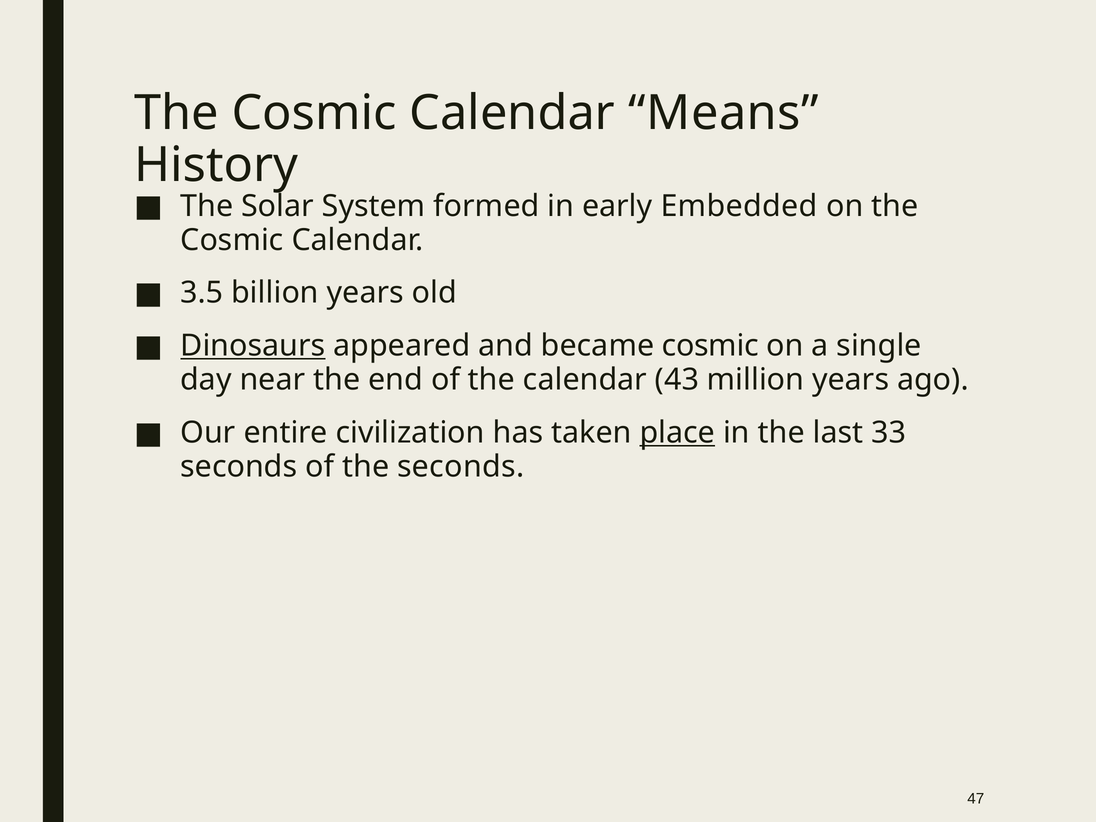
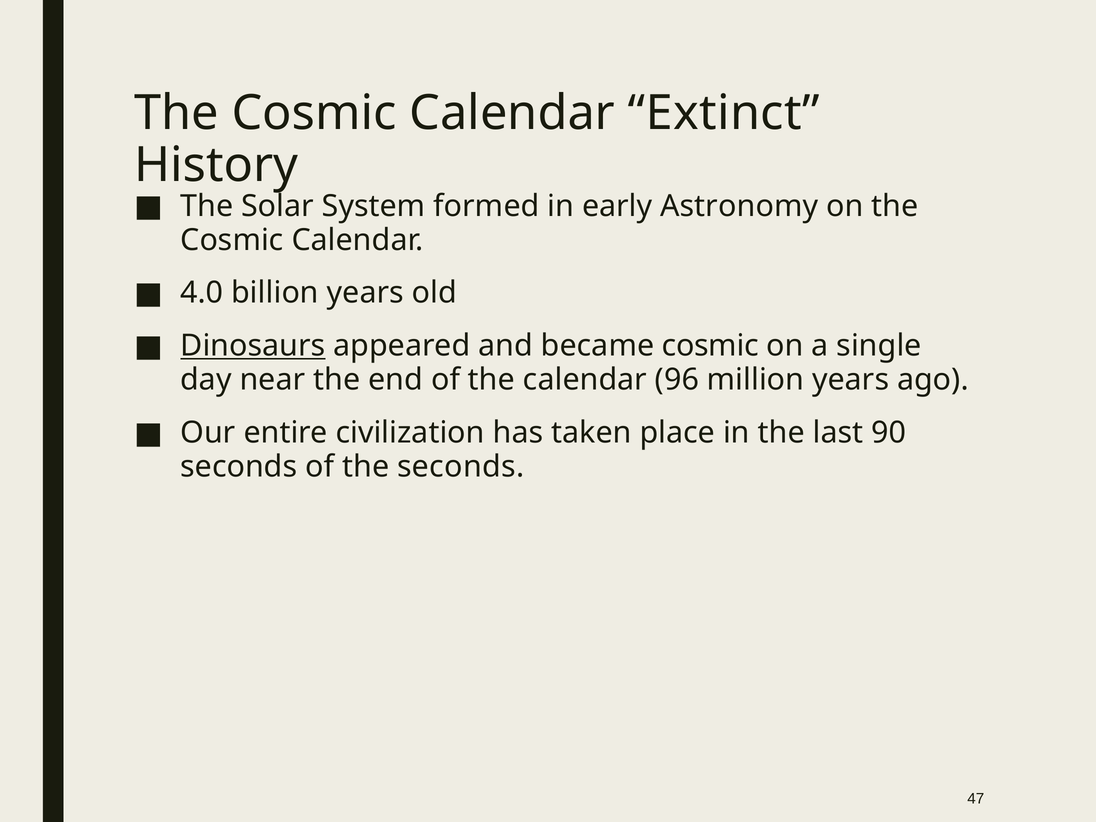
Means: Means -> Extinct (724, 113)
Embedded: Embedded -> Astronomy (739, 206)
3.5: 3.5 -> 4.0 (202, 293)
43: 43 -> 96 (677, 380)
place underline: present -> none (677, 433)
33: 33 -> 90 (889, 433)
